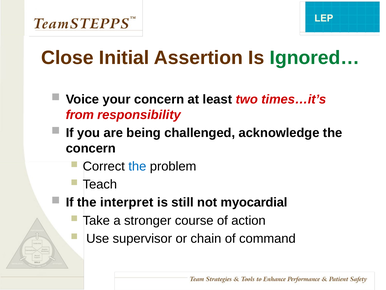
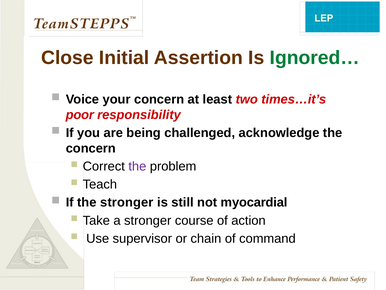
from: from -> poor (80, 115)
the colour: blue -> purple (137, 166)
the interpret: interpret -> stronger (127, 202)
